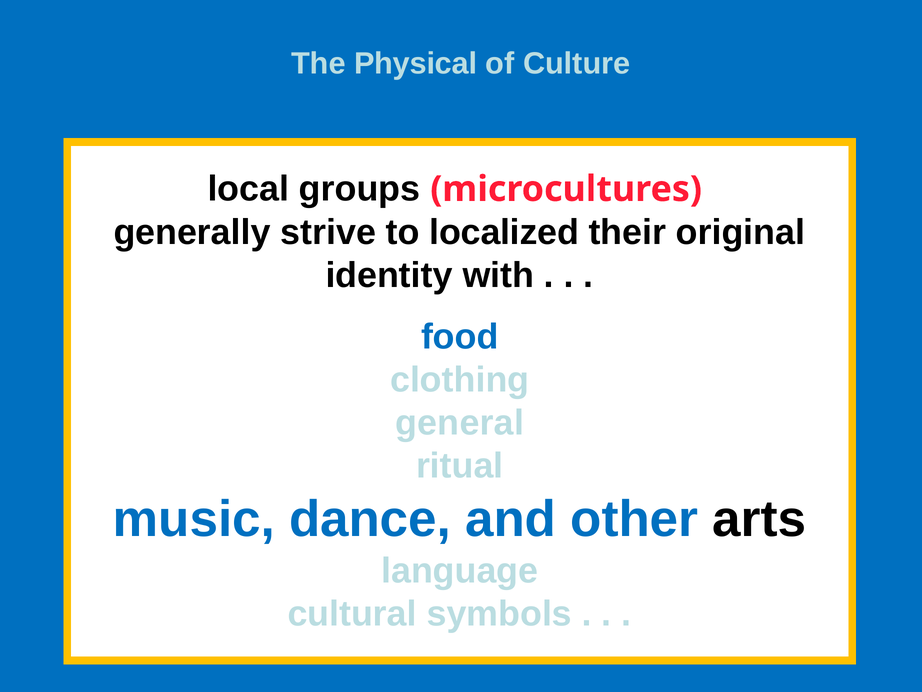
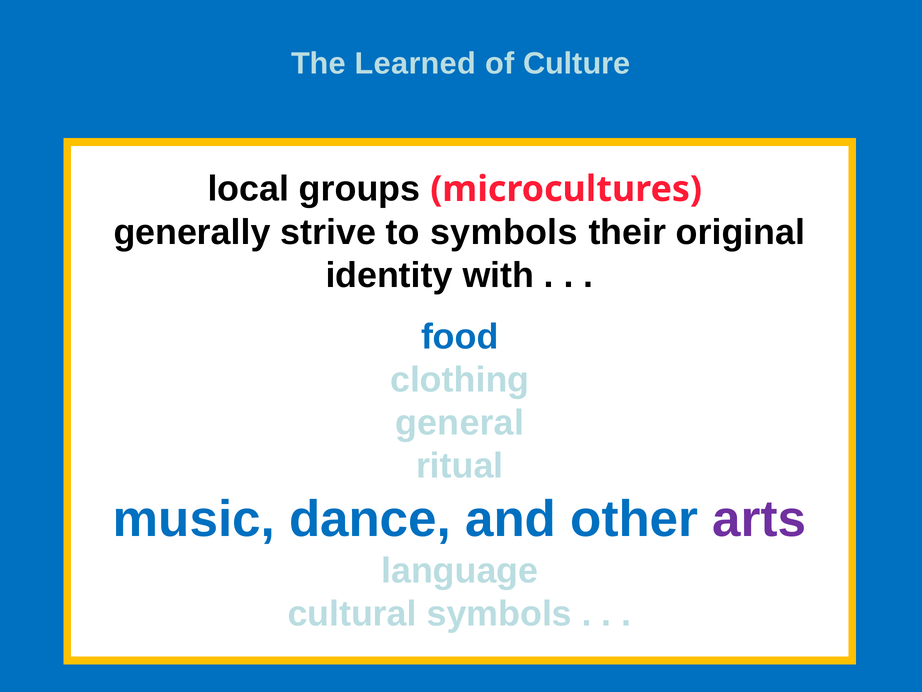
Physical: Physical -> Learned (415, 64)
to localized: localized -> symbols (504, 232)
arts colour: black -> purple (759, 519)
